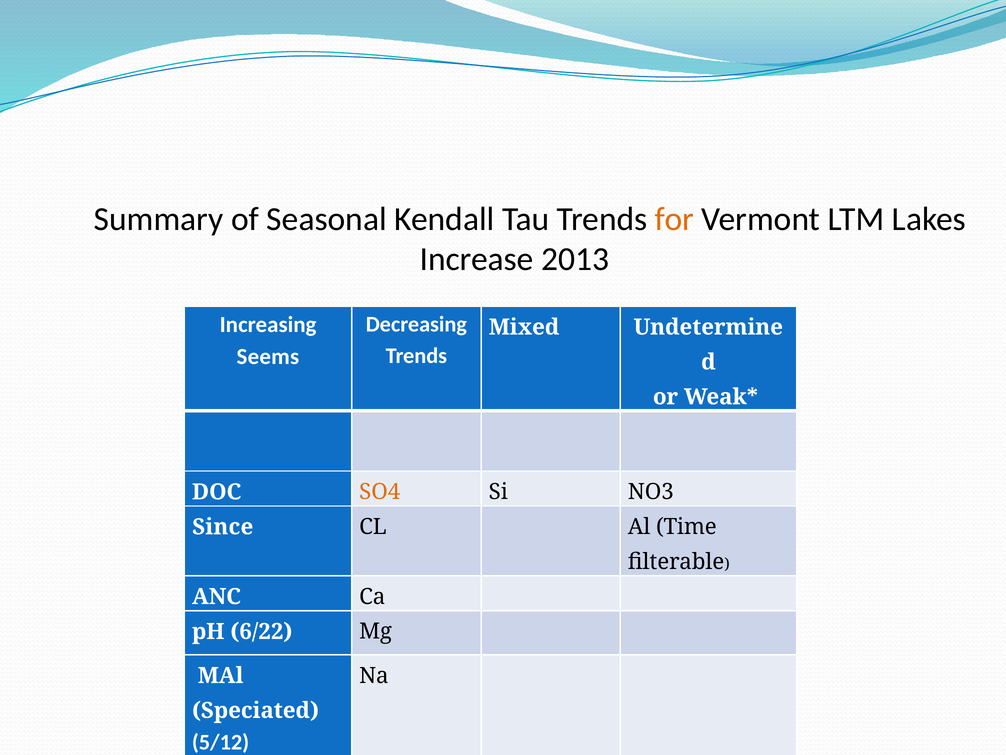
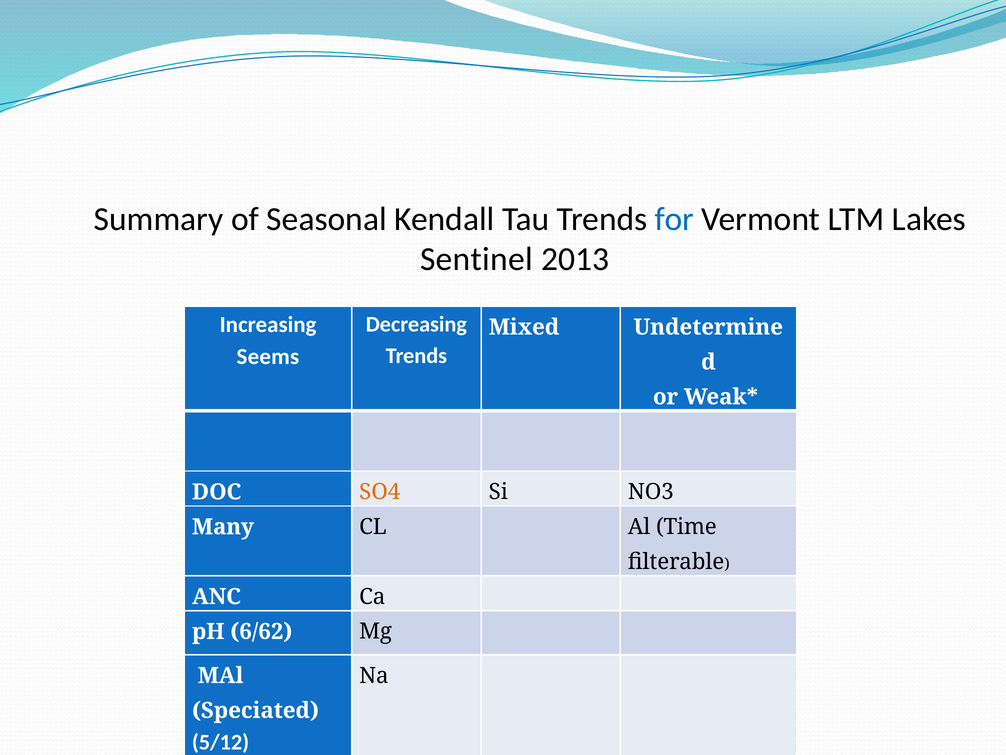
for colour: orange -> blue (675, 219)
Increase: Increase -> Sentinel (477, 259)
Since: Since -> Many (223, 527)
6/22: 6/22 -> 6/62 (261, 631)
